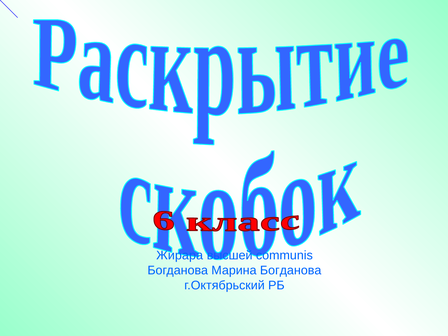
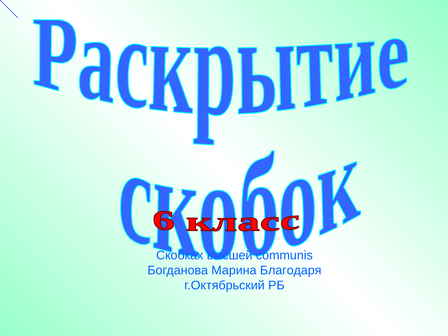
Жирара: Жирара -> Скобках (180, 256)
Марина Богданова: Богданова -> Благодаря (291, 270)
